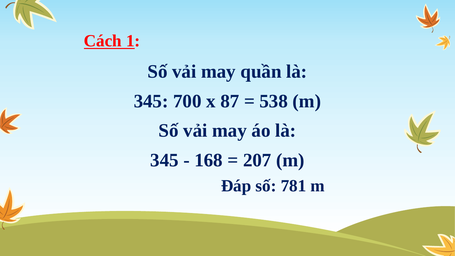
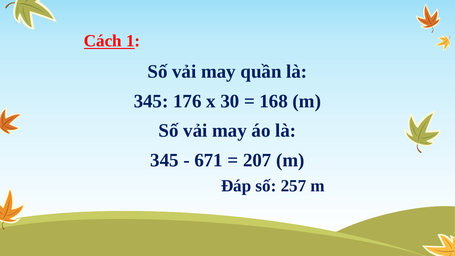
700: 700 -> 176 (187, 101)
87: 87 -> 30 (230, 101)
538: 538 -> 168 (274, 101)
168: 168 -> 671 (209, 160)
781: 781 -> 257 (293, 186)
